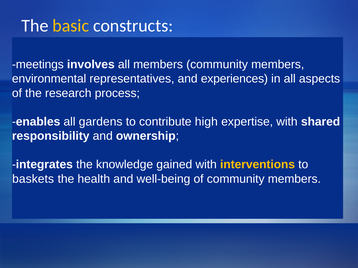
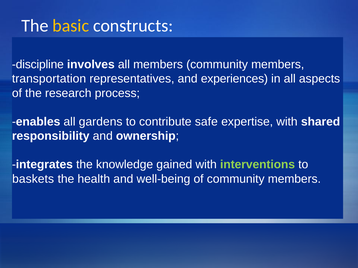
meetings: meetings -> discipline (38, 65)
environmental: environmental -> transportation (49, 79)
high: high -> safe (206, 122)
interventions colour: yellow -> light green (258, 165)
